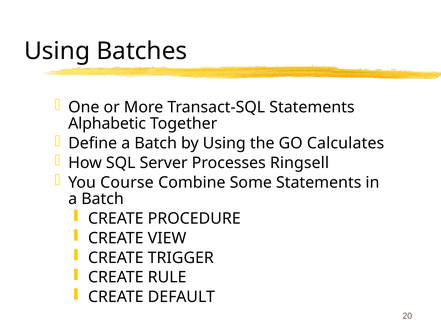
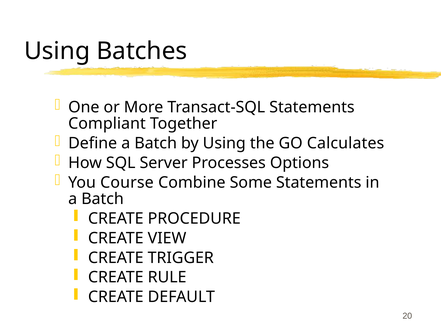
Alphabetic: Alphabetic -> Compliant (107, 124)
Ringsell: Ringsell -> Options (300, 163)
